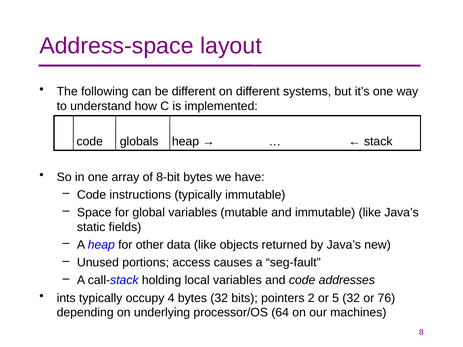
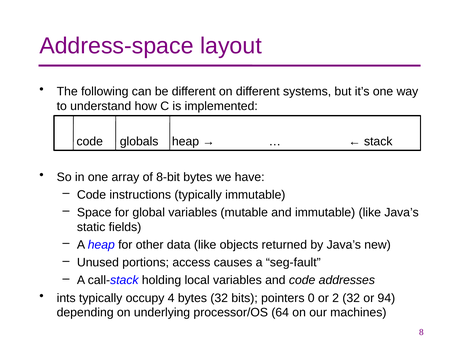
2: 2 -> 0 (311, 298)
5: 5 -> 2 (336, 298)
76: 76 -> 94 (386, 298)
